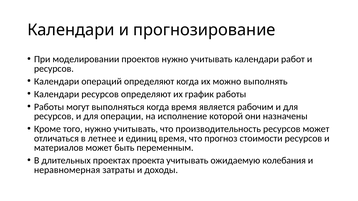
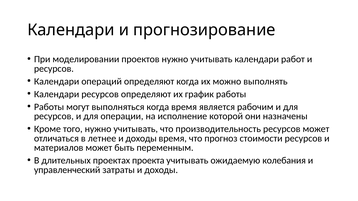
летнее и единиц: единиц -> доходы (141, 139)
неравномерная: неравномерная -> управленческий (67, 170)
